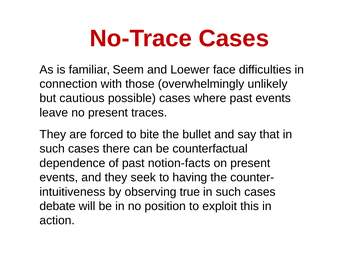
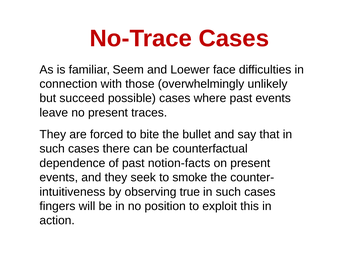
cautious: cautious -> succeed (82, 98)
having: having -> smoke (190, 178)
debate: debate -> fingers (57, 206)
